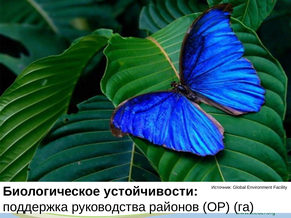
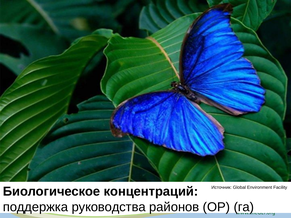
устойчивости: устойчивости -> концентраций (151, 192)
